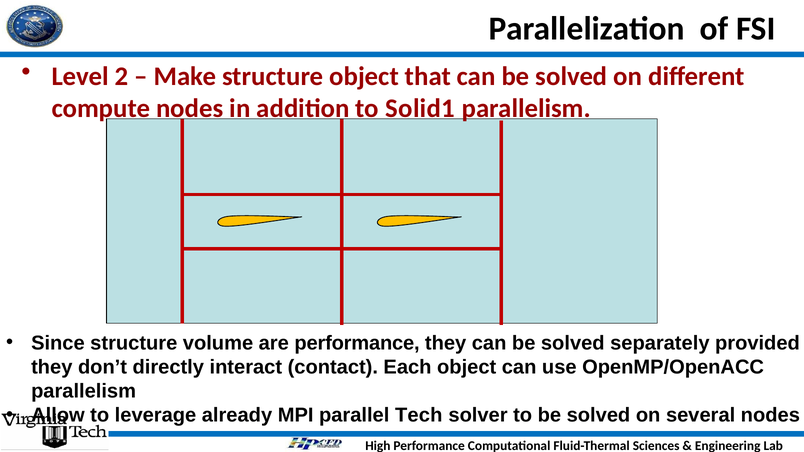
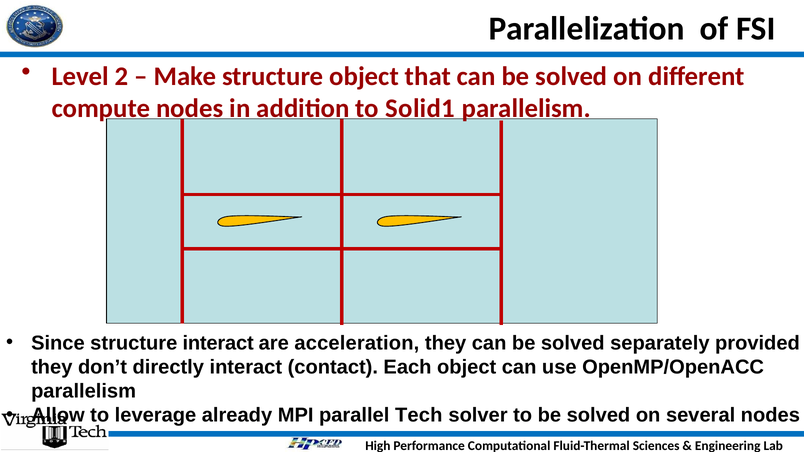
structure volume: volume -> interact (218, 343)
are performance: performance -> acceleration (357, 343)
